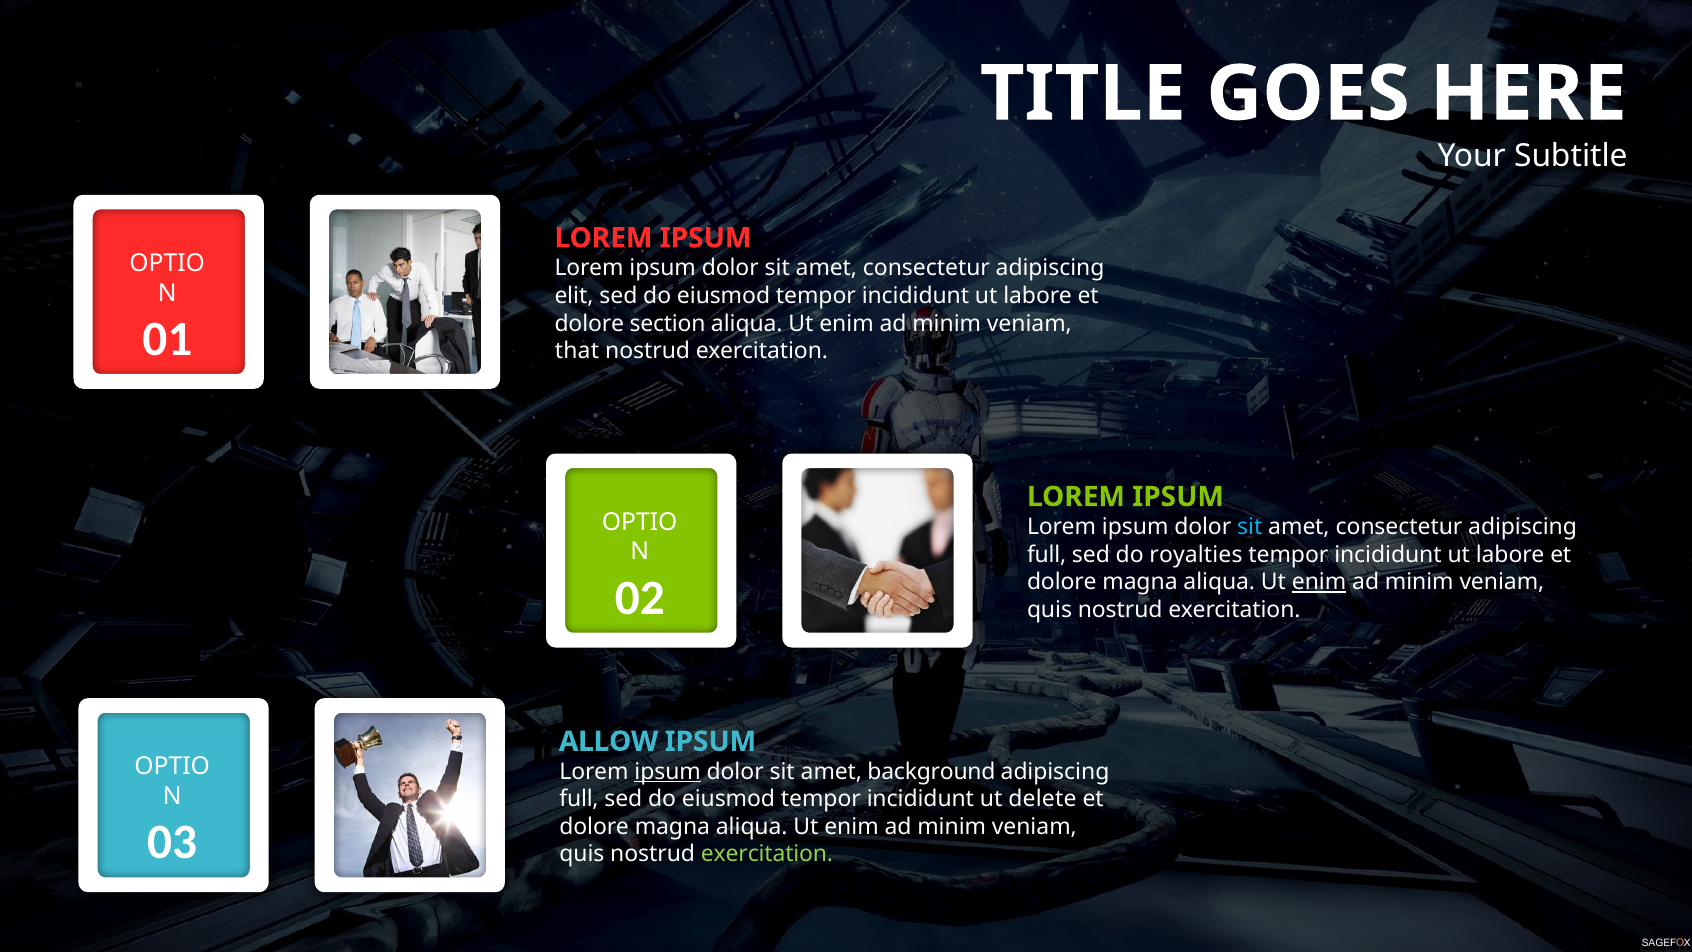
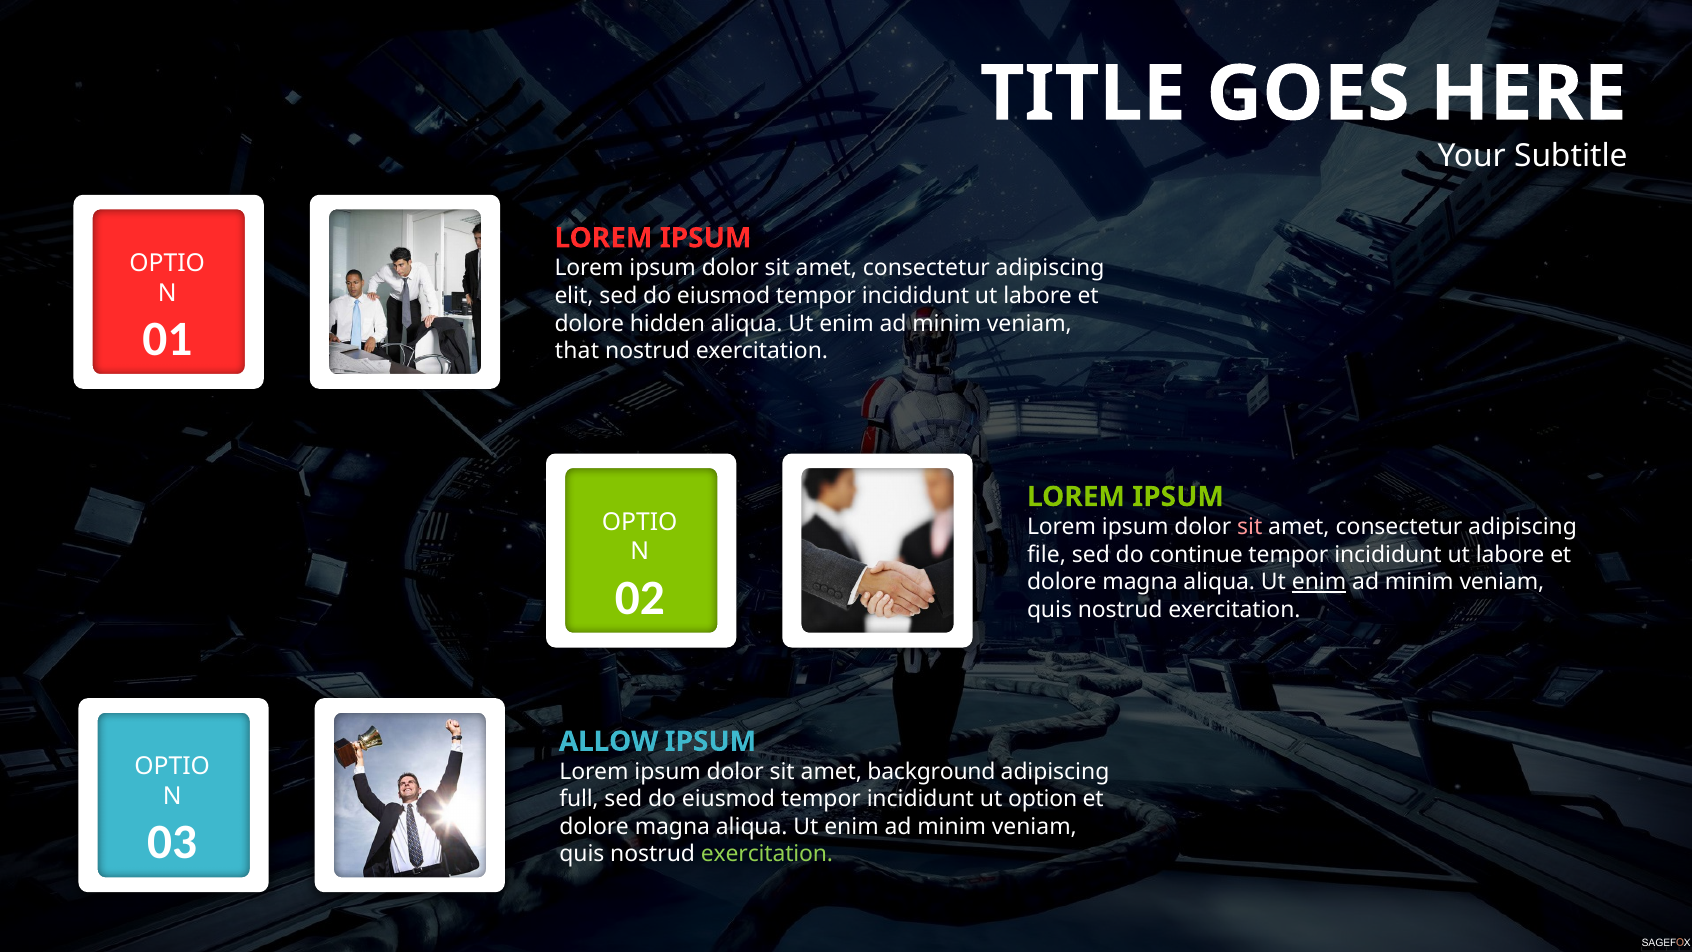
section: section -> hidden (667, 323)
sit colour: light blue -> pink (1250, 527)
full: full -> file (1046, 554)
royalties: royalties -> continue (1196, 554)
ipsum underline: present -> none (668, 772)
delete: delete -> option (1043, 799)
